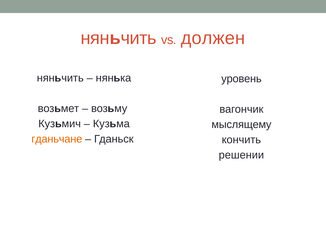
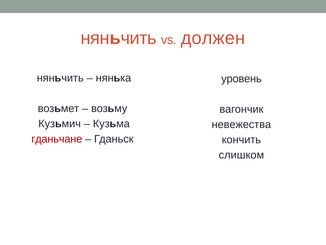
мыслящему: мыслящему -> невежества (241, 124)
гданьчане colour: orange -> red (57, 139)
решении: решении -> слишком (241, 155)
